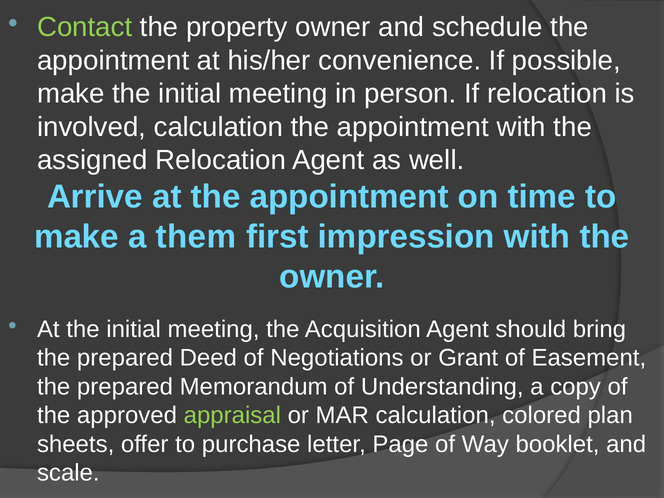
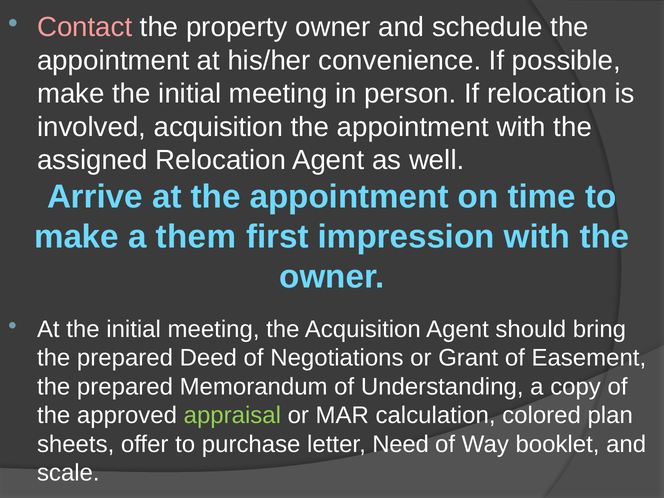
Contact colour: light green -> pink (85, 27)
involved calculation: calculation -> acquisition (218, 127)
Page: Page -> Need (401, 444)
